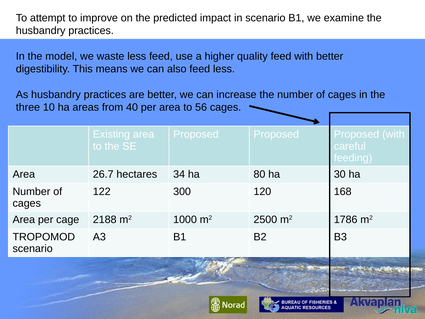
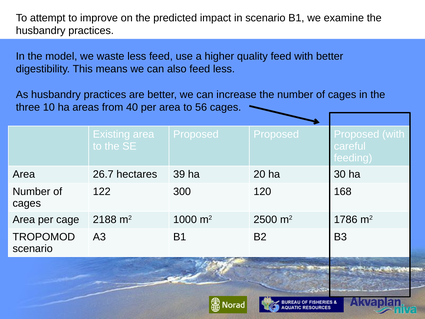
34: 34 -> 39 (179, 174)
80: 80 -> 20 (259, 174)
